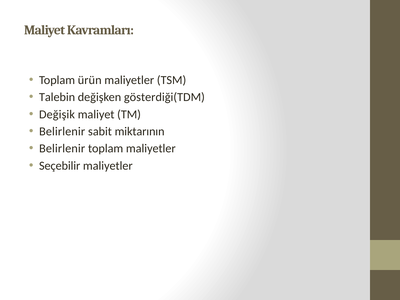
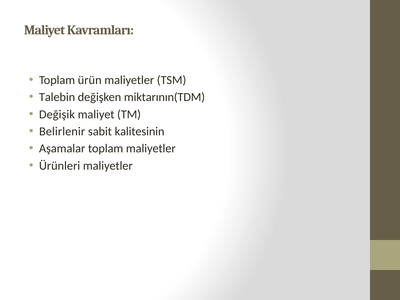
gösterdiği(TDM: gösterdiği(TDM -> miktarının(TDM (164, 97)
miktarının: miktarının -> kalitesinin (140, 131)
Belirlenir: Belirlenir -> Aşamalar (62, 149)
Seçebilir: Seçebilir -> Ürünleri (60, 166)
